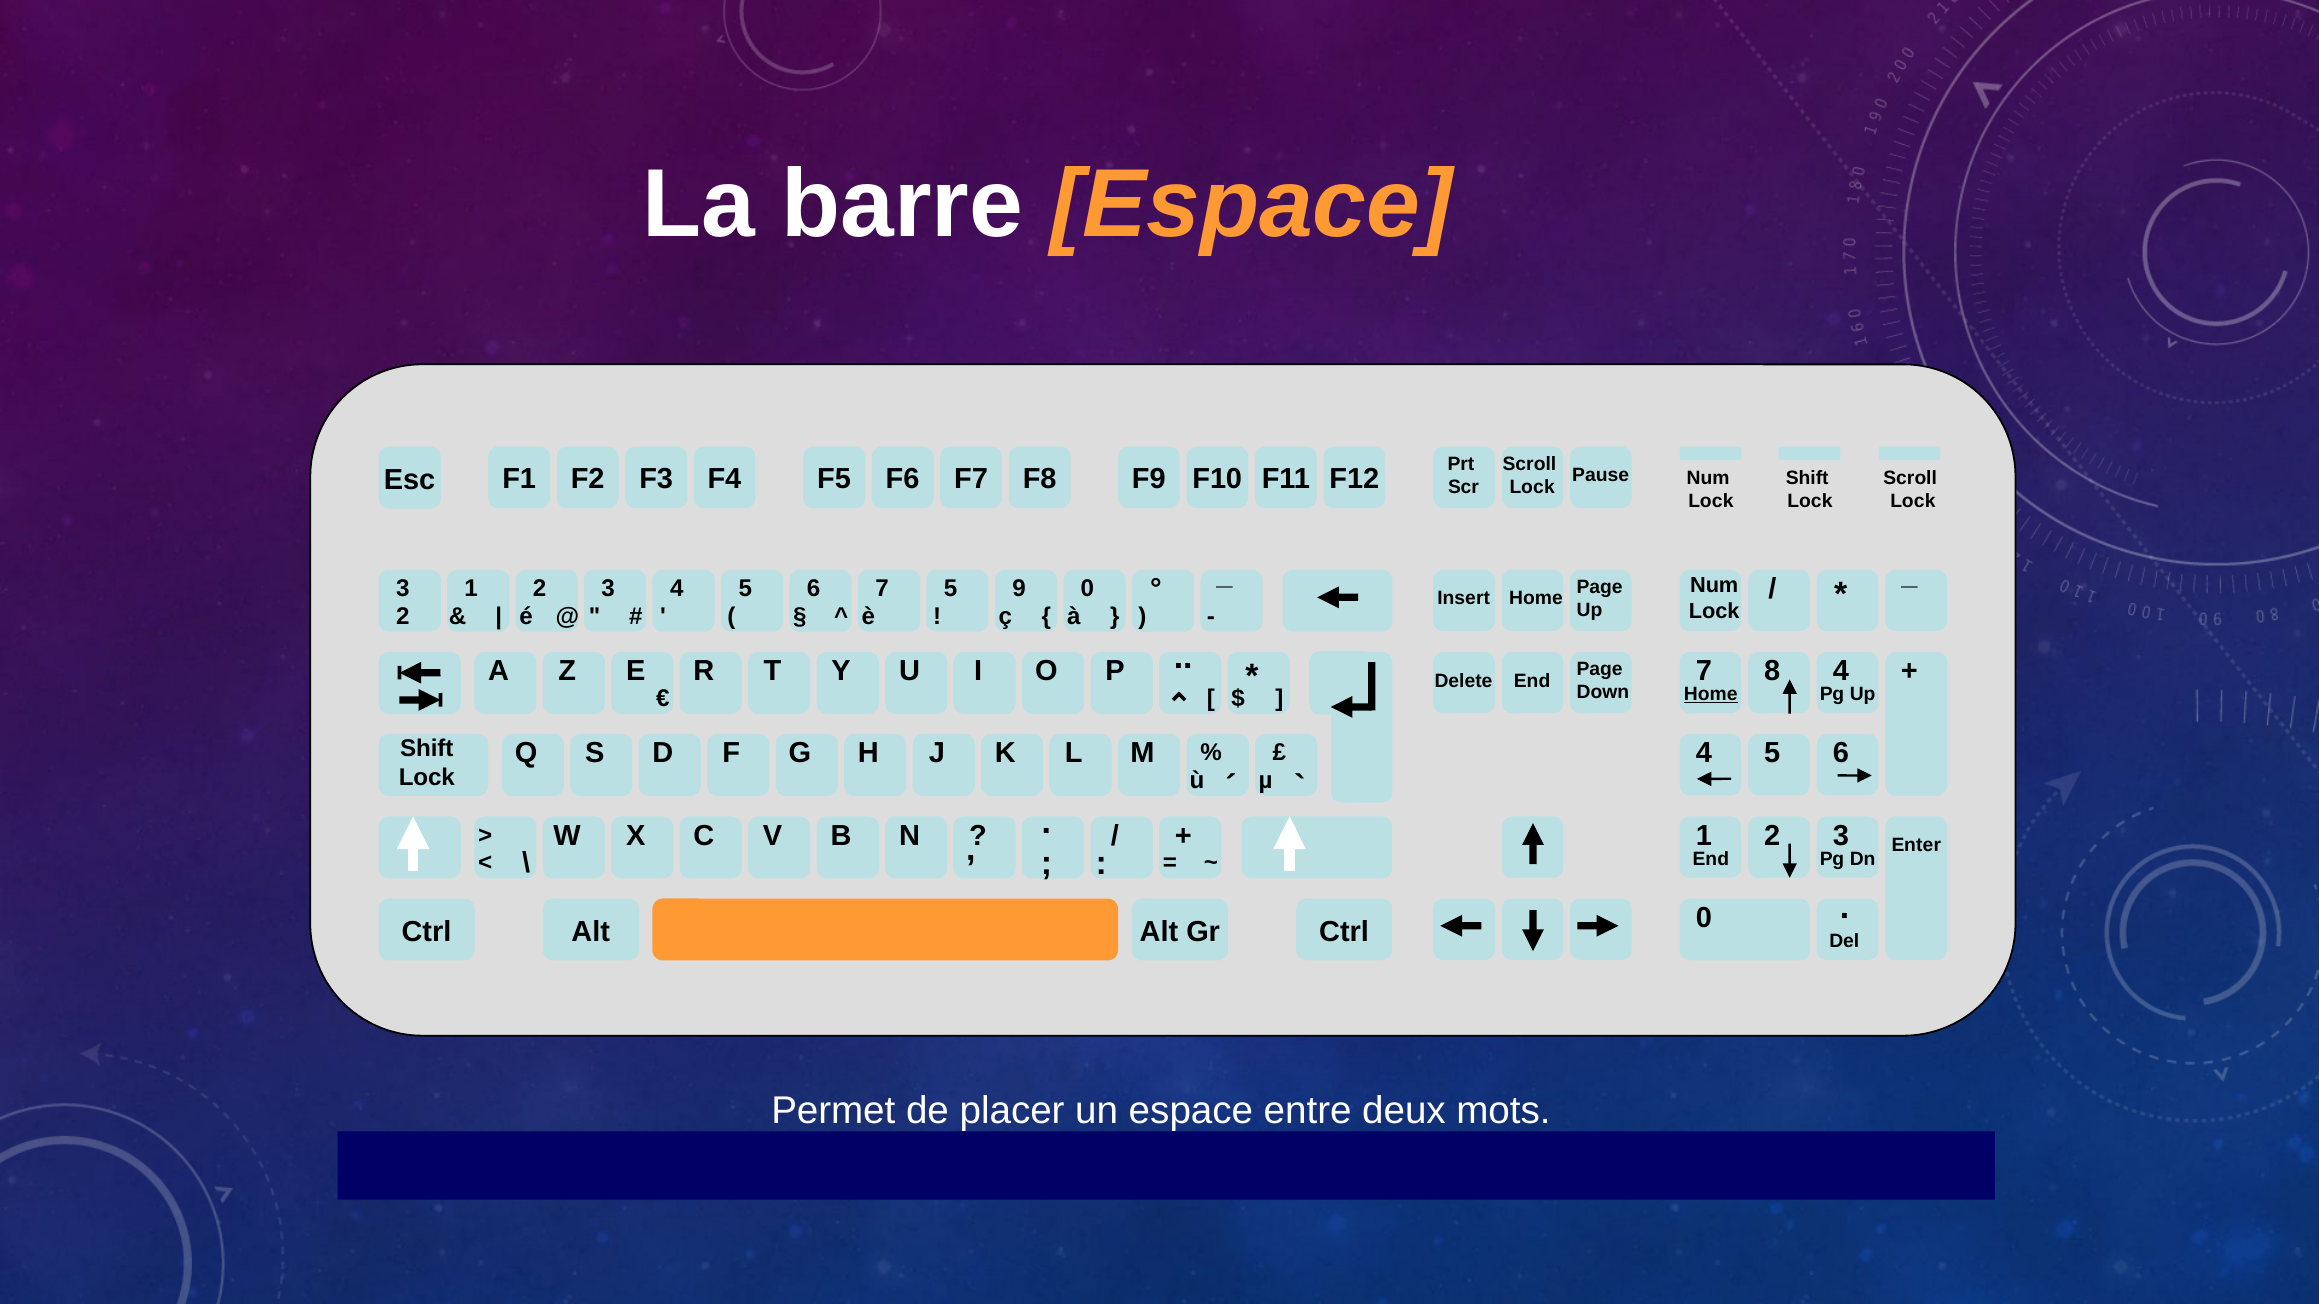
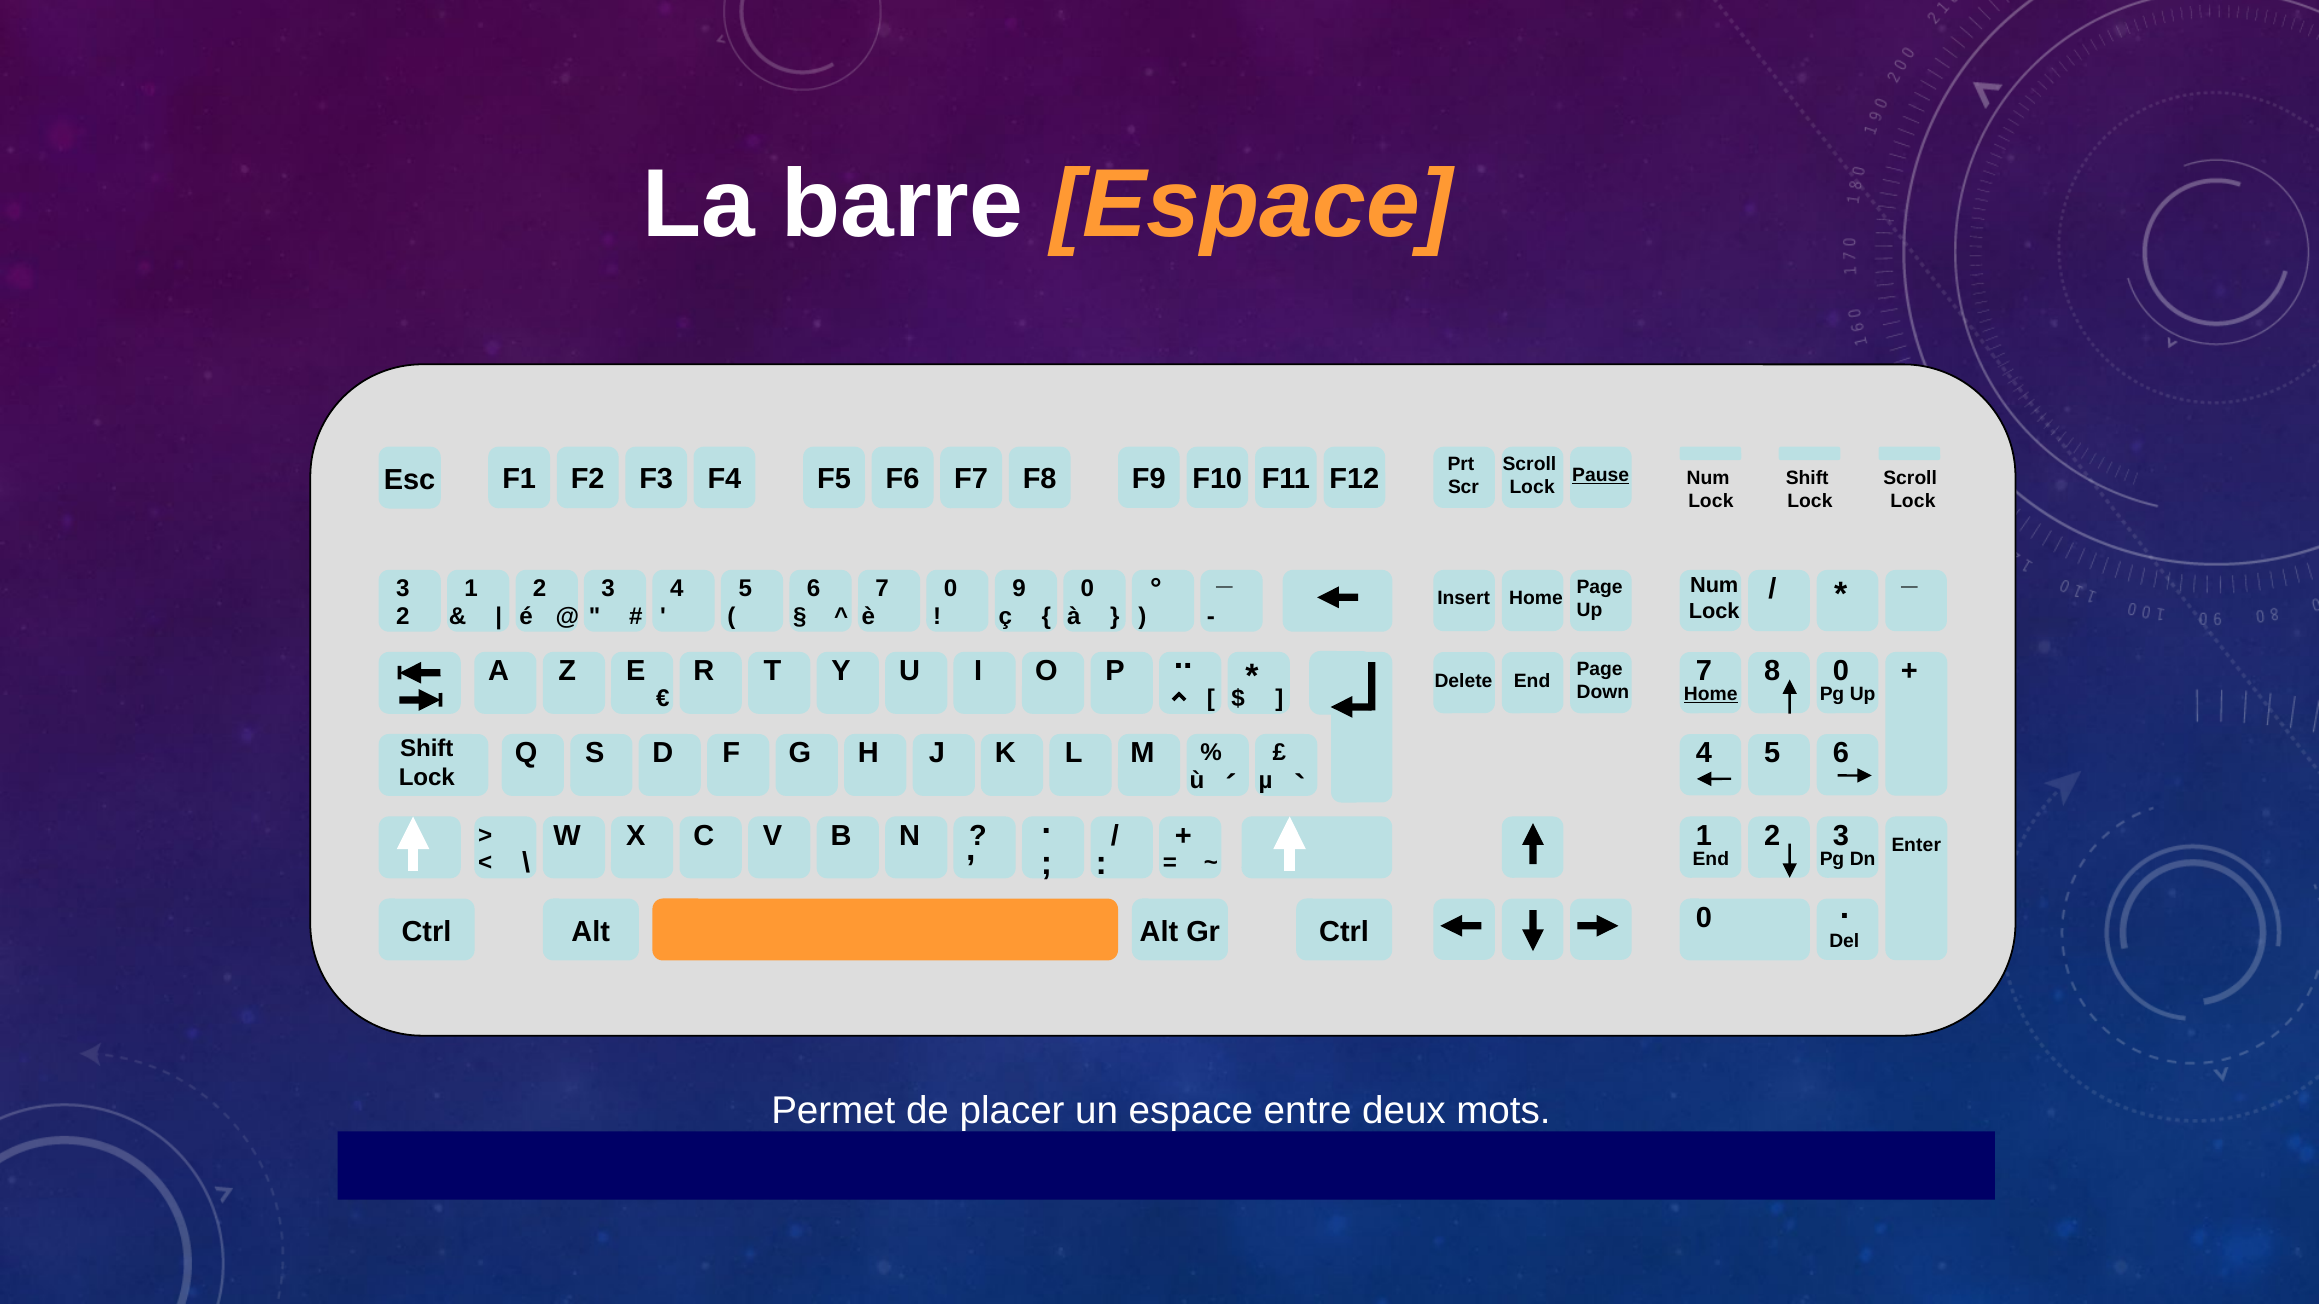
Pause underline: none -> present (1601, 476)
7 5: 5 -> 0 (951, 589)
8 4: 4 -> 0 (1841, 671)
